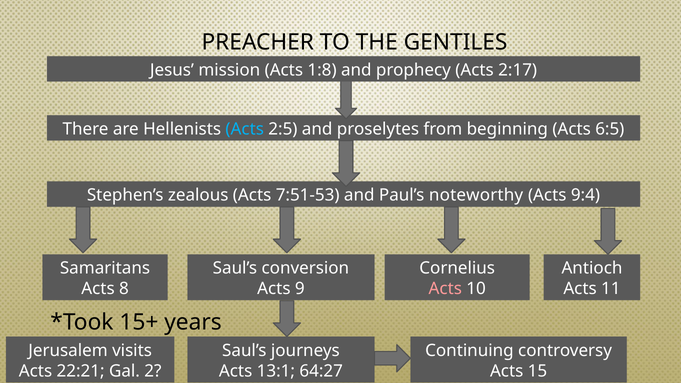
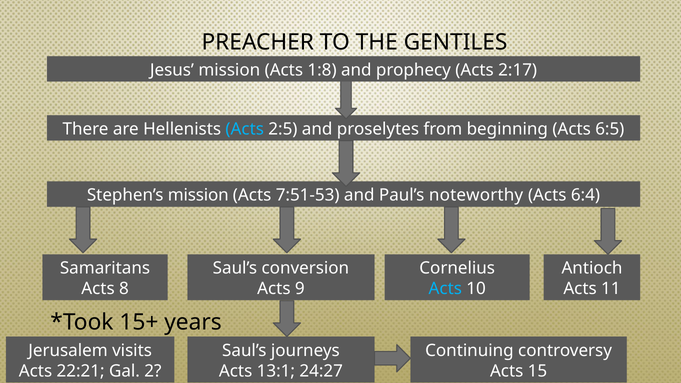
Stephen’s zealous: zealous -> mission (198, 195)
9:4: 9:4 -> 6:4 (585, 195)
Acts colour: pink -> light blue (445, 289)
64:27: 64:27 -> 24:27 (321, 371)
